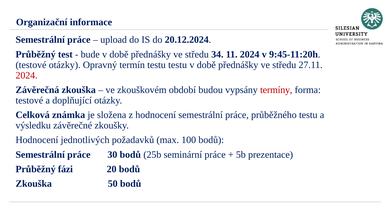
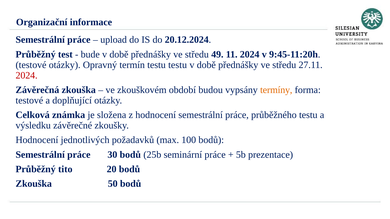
34: 34 -> 49 (217, 54)
termíny colour: red -> orange (276, 90)
fázi: fázi -> tito (65, 169)
